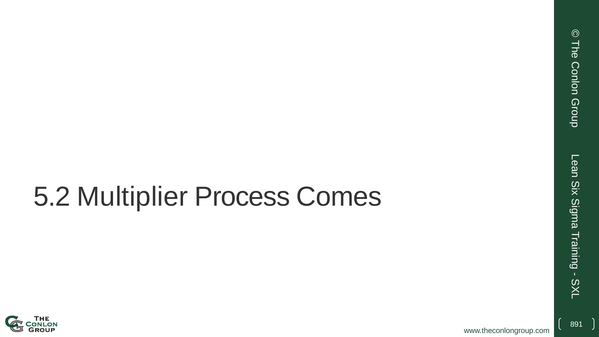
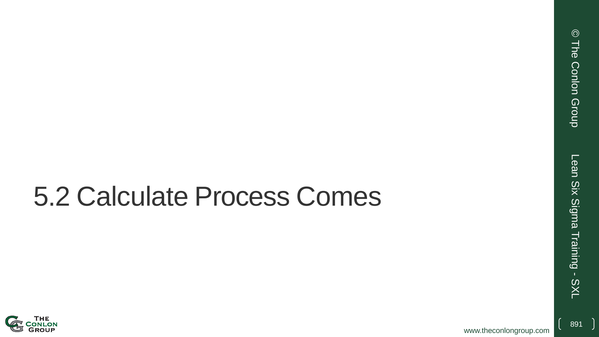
Multiplier: Multiplier -> Calculate (133, 197)
